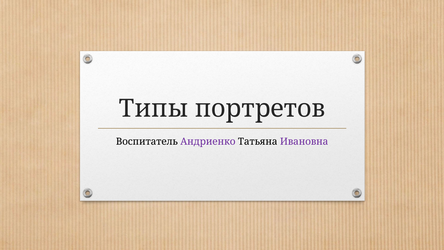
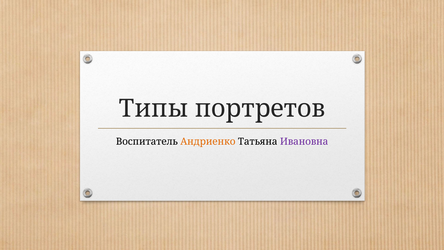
Андриенко colour: purple -> orange (208, 141)
